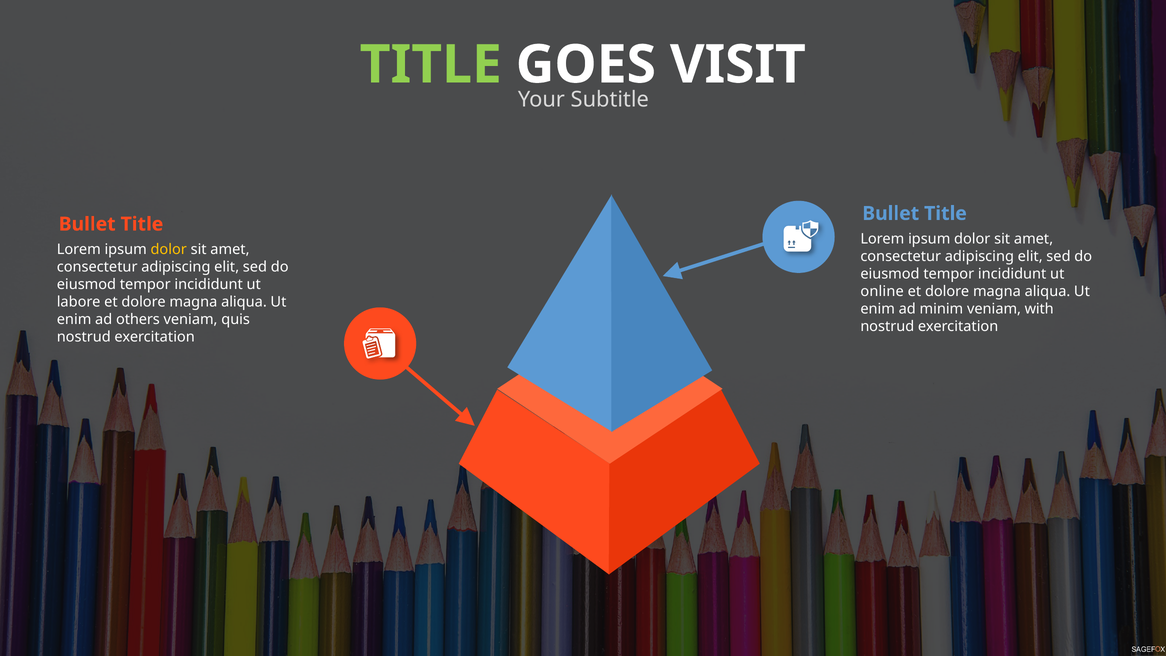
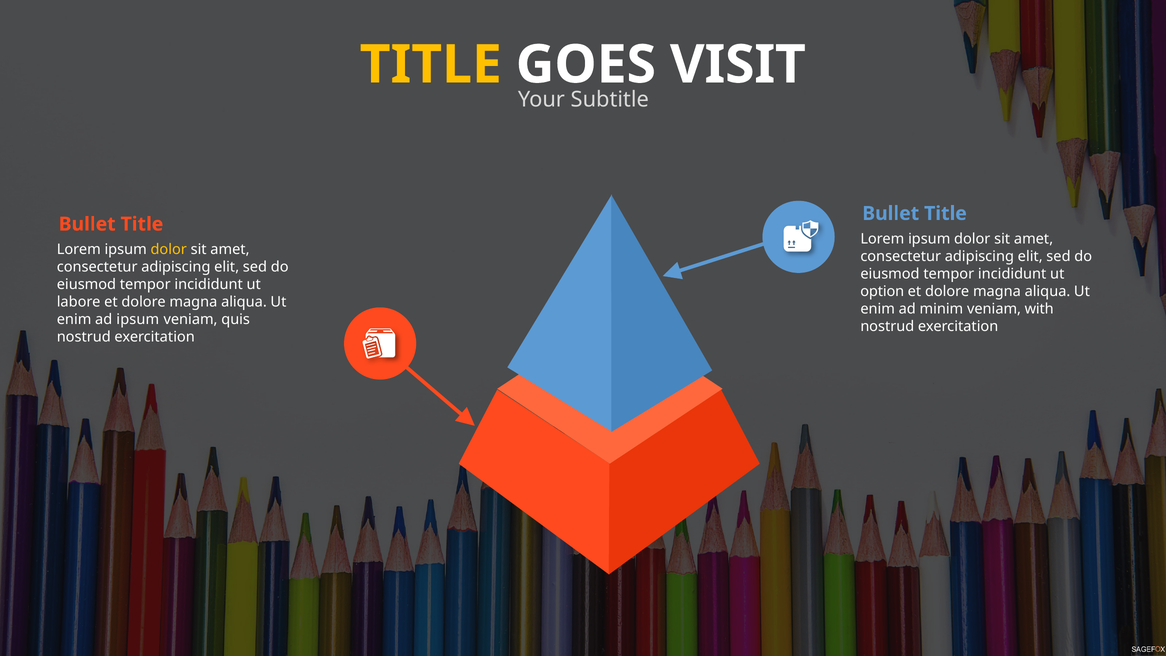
TITLE colour: light green -> yellow (431, 65)
online: online -> option (882, 291)
ad others: others -> ipsum (138, 319)
